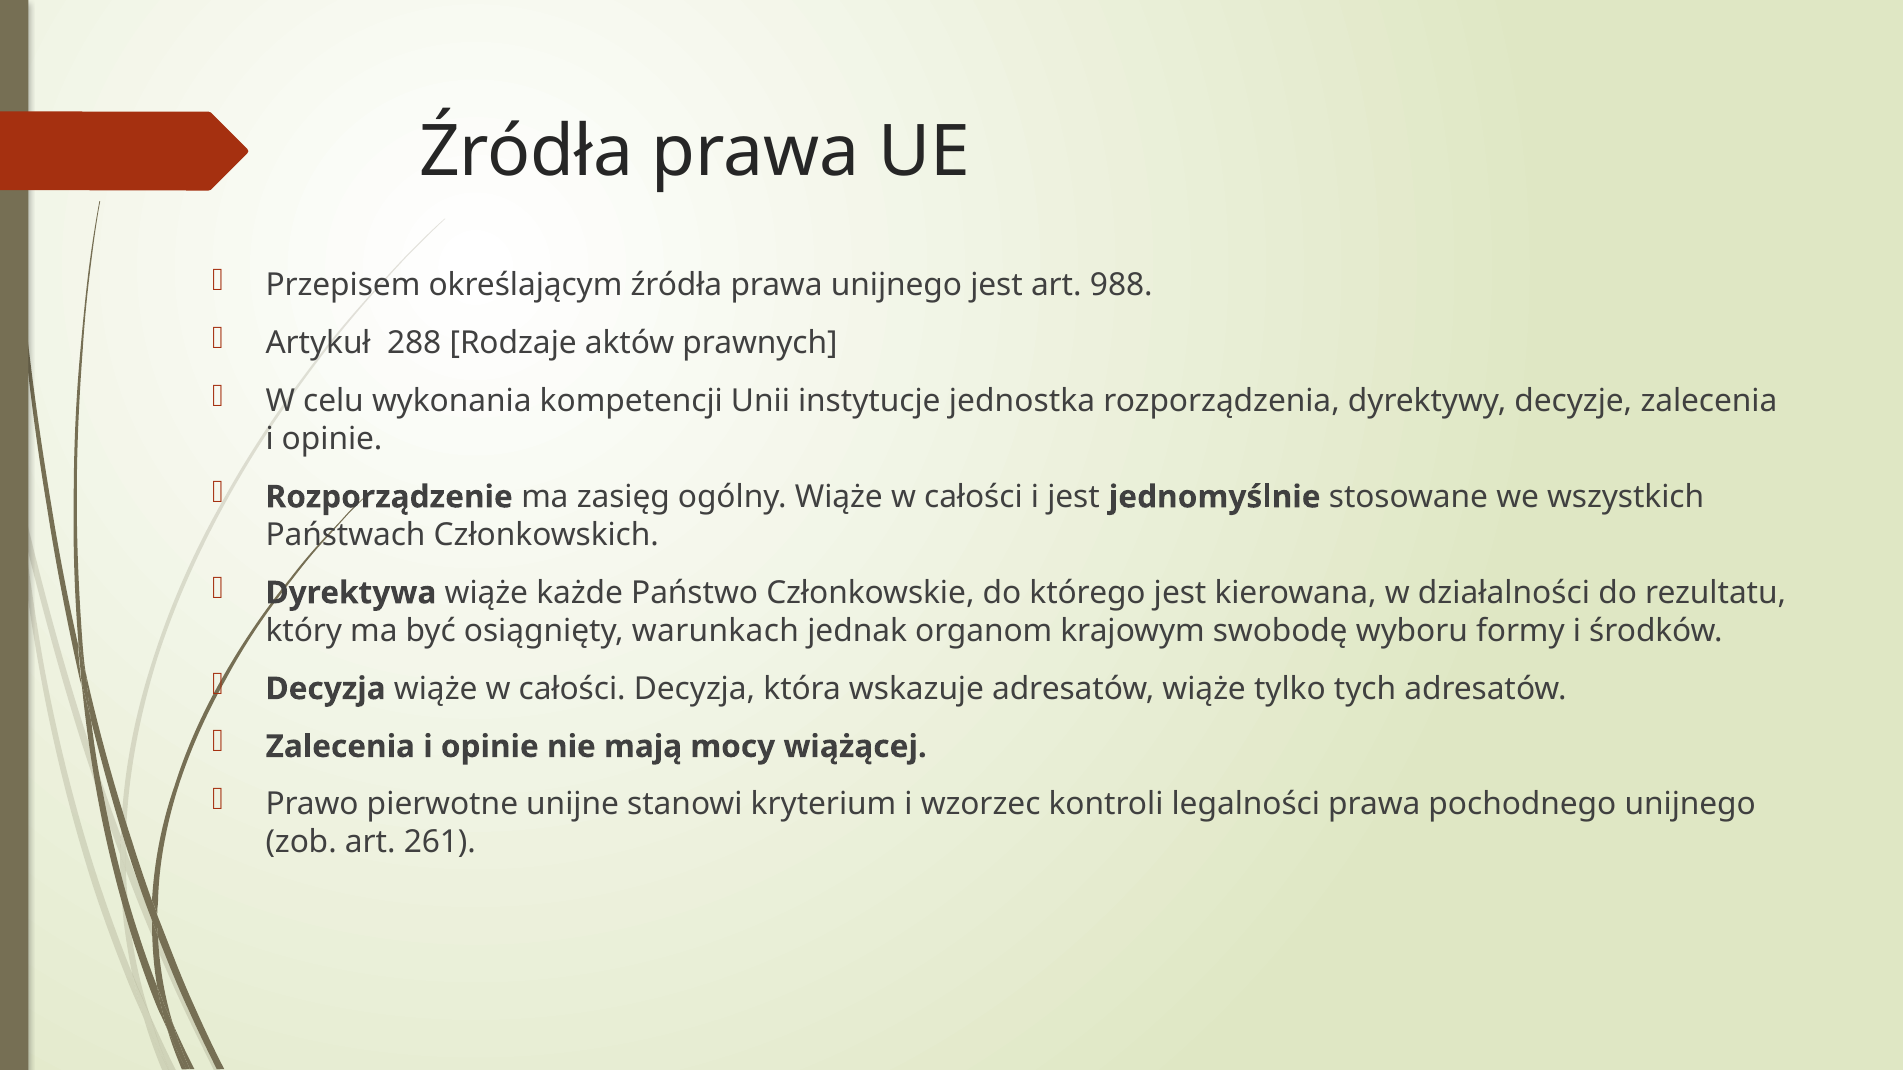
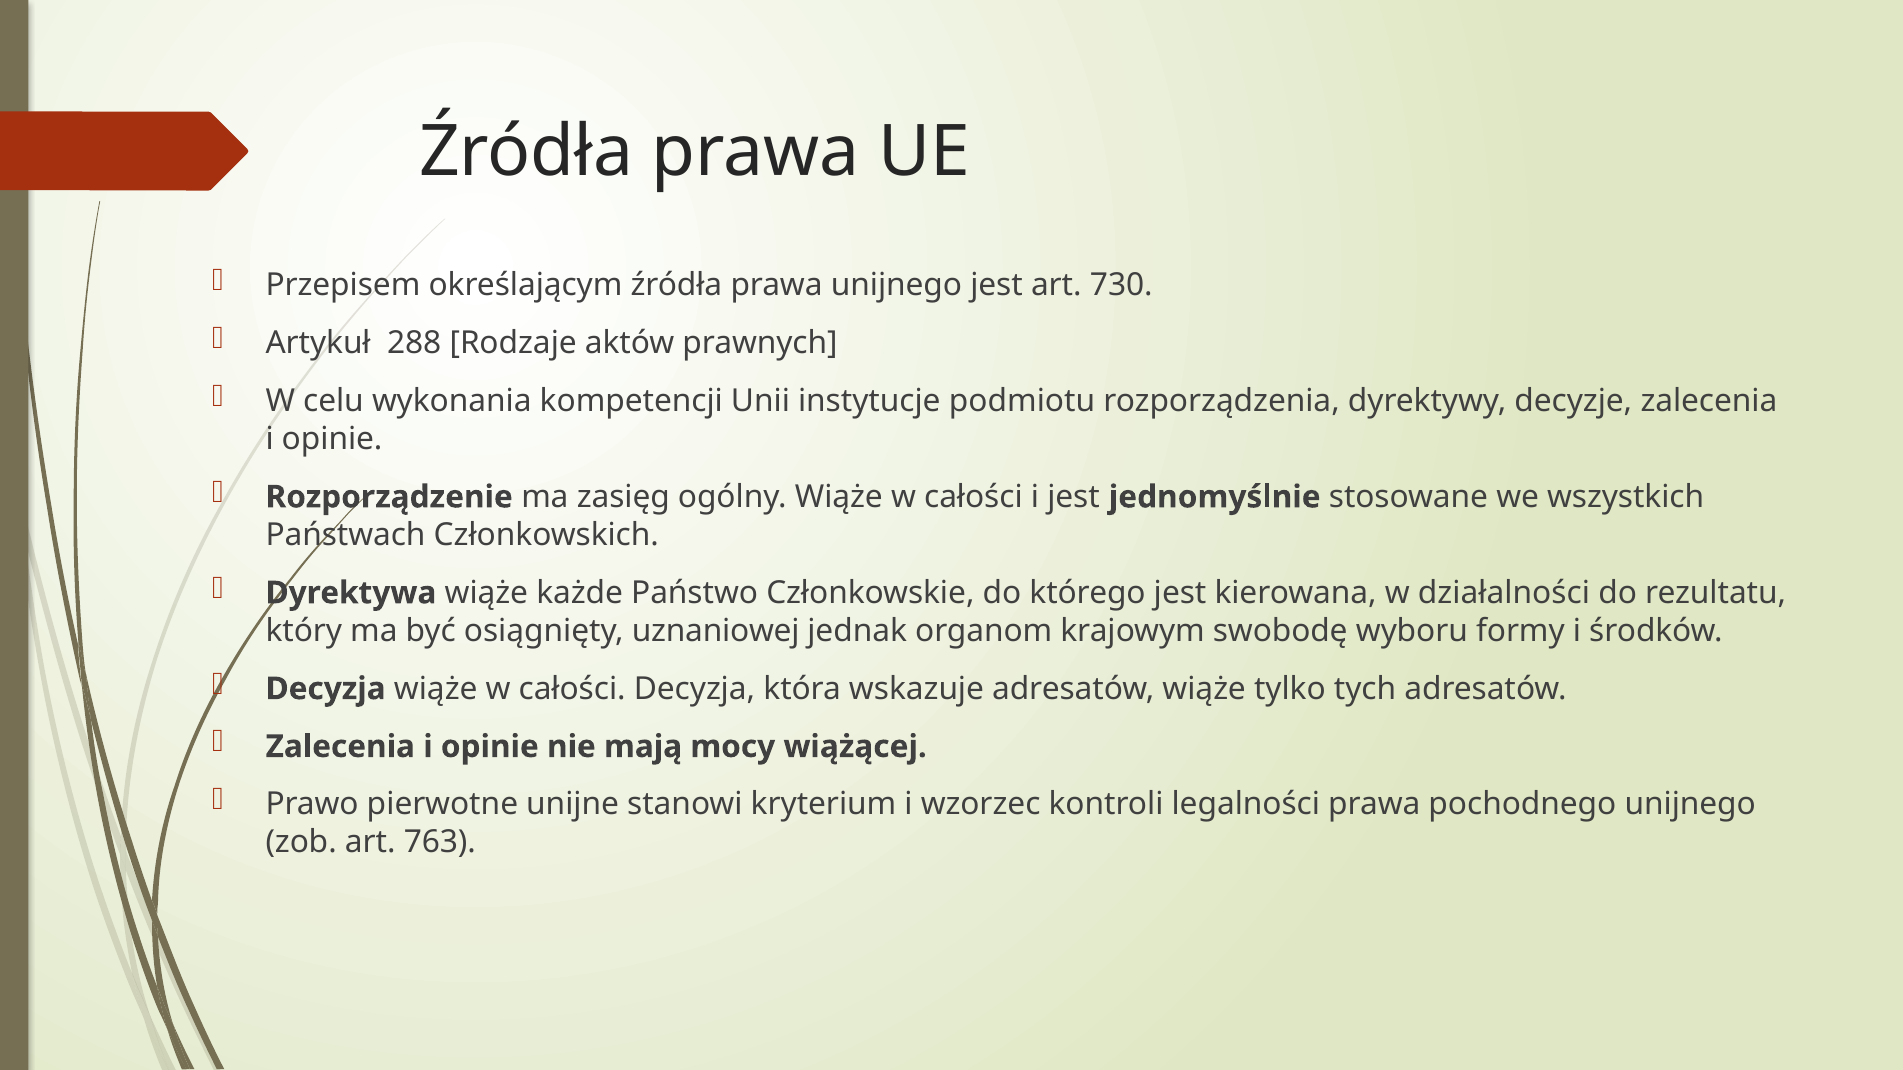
988: 988 -> 730 (1121, 286)
jednostka: jednostka -> podmiotu (1022, 401)
warunkach: warunkach -> uznaniowej (716, 631)
261: 261 -> 763 (440, 843)
